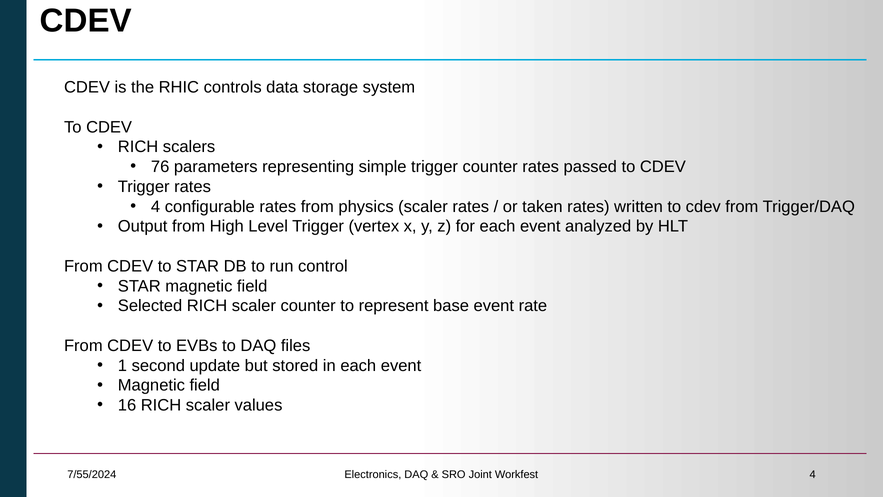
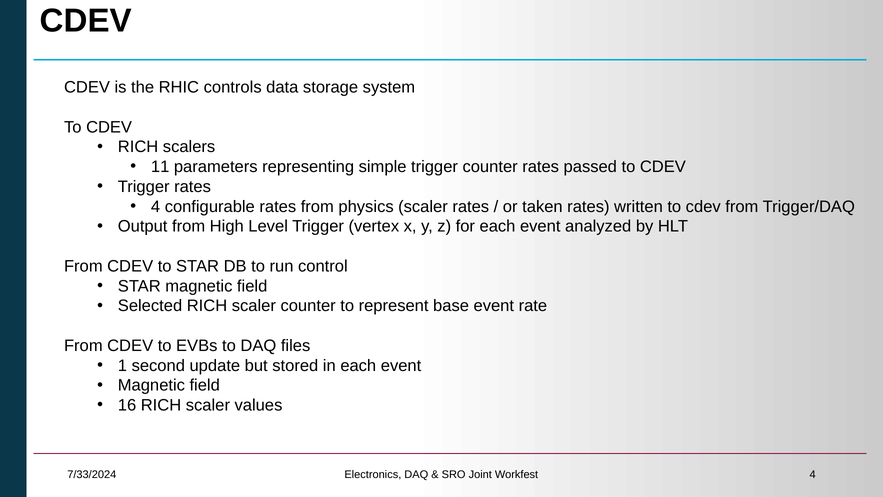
76: 76 -> 11 (160, 167)
7/55/2024: 7/55/2024 -> 7/33/2024 (92, 474)
